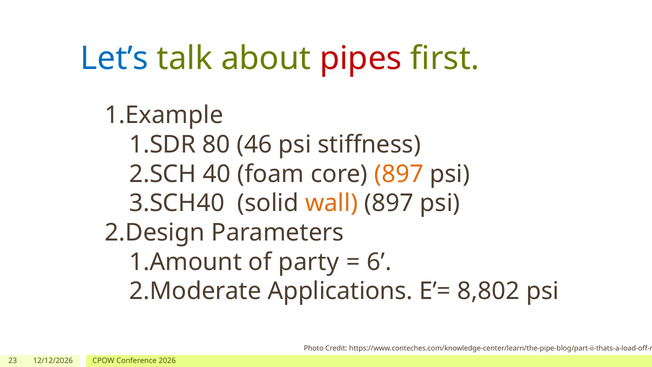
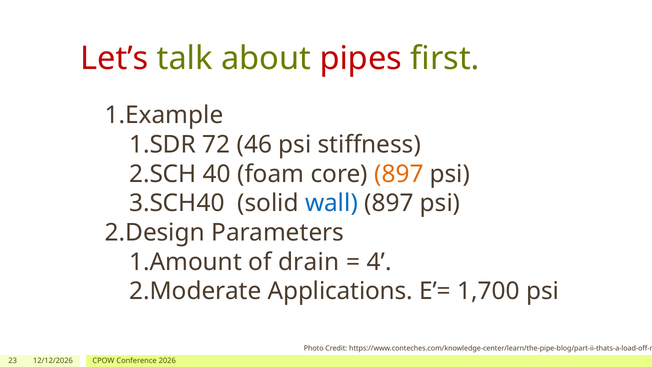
Let’s colour: blue -> red (114, 58)
80: 80 -> 72 (216, 145)
wall colour: orange -> blue (331, 203)
party: party -> drain (309, 262)
6: 6 -> 4 (379, 262)
8,802: 8,802 -> 1,700 (489, 291)
